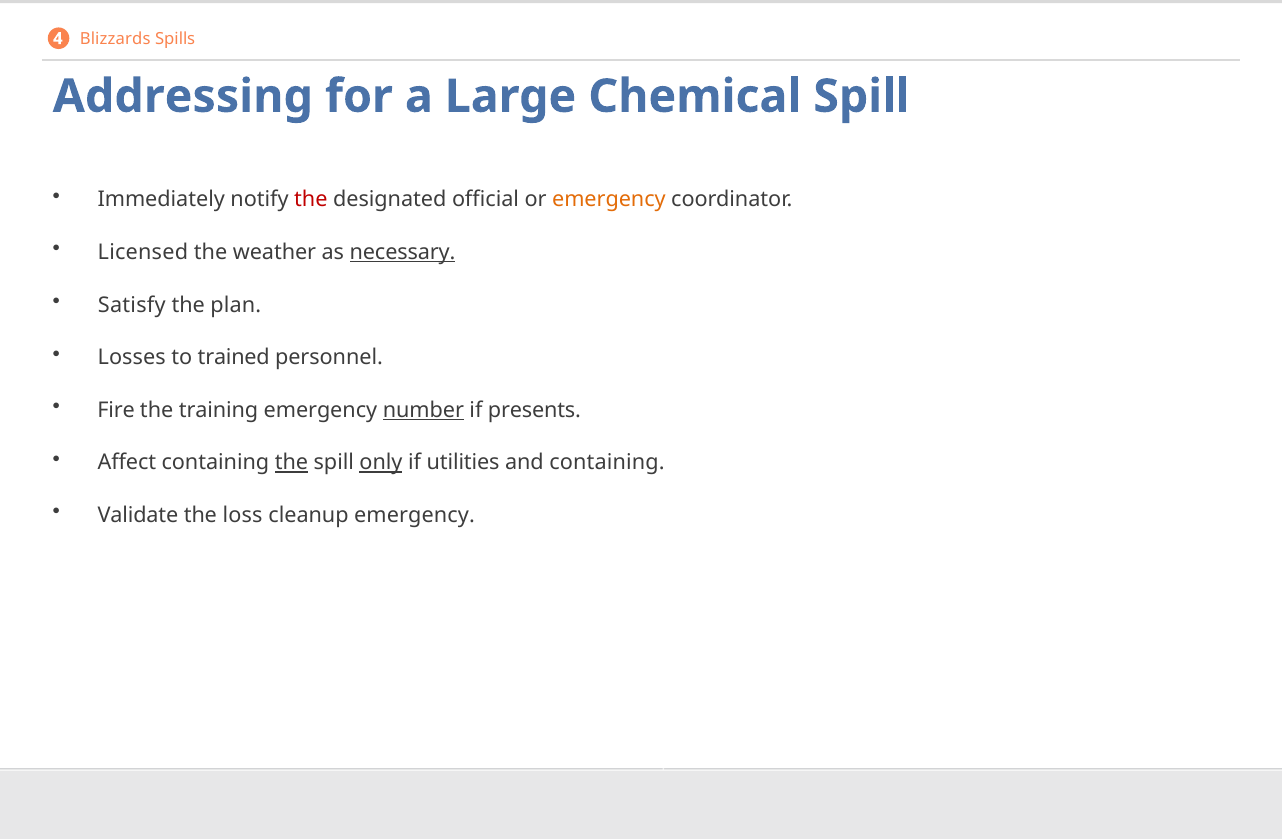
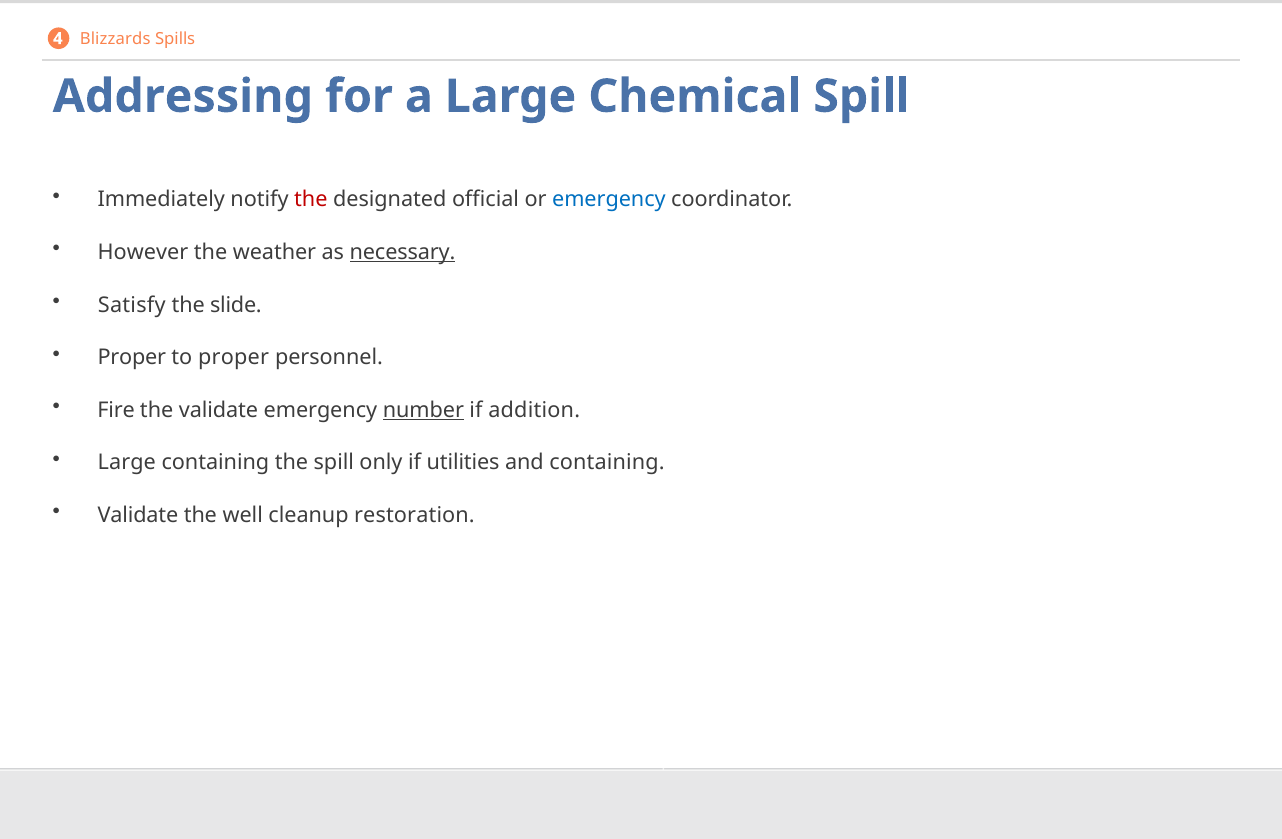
emergency colour: orange -> blue (609, 200)
Licensed: Licensed -> However (143, 252)
plan: plan -> slide (236, 305)
Losses: Losses -> Proper (132, 357)
to trained: trained -> proper (234, 357)
the training: training -> validate (219, 410)
presents: presents -> addition (534, 410)
Affect: Affect -> Large (127, 463)
the underline: present -> none (291, 463)
only underline: present -> none (381, 463)
loss: loss -> well (243, 515)
cleanup emergency: emergency -> restoration (414, 515)
